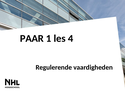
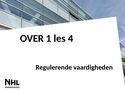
PAAR: PAAR -> OVER (32, 39)
